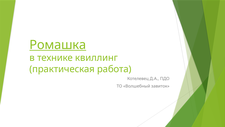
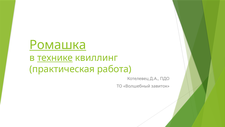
технике underline: none -> present (55, 58)
